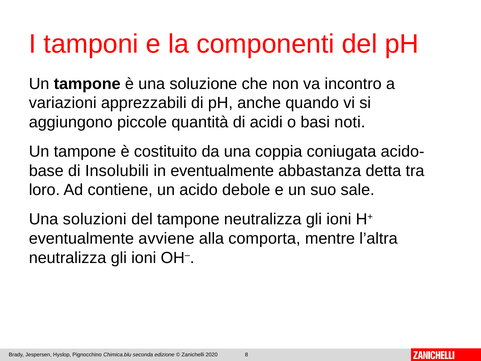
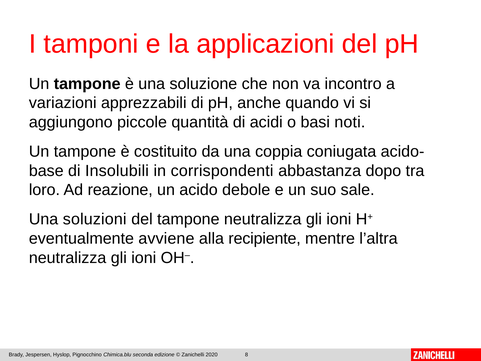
componenti: componenti -> applicazioni (265, 44)
in eventualmente: eventualmente -> corrispondenti (222, 171)
detta: detta -> dopo (383, 171)
contiene: contiene -> reazione (120, 190)
comporta: comporta -> recipiente (265, 238)
